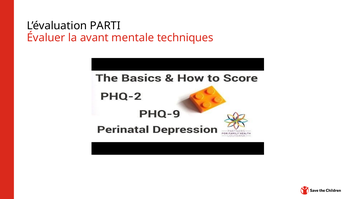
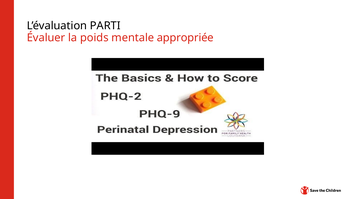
avant: avant -> poids (94, 38)
techniques: techniques -> appropriée (185, 38)
